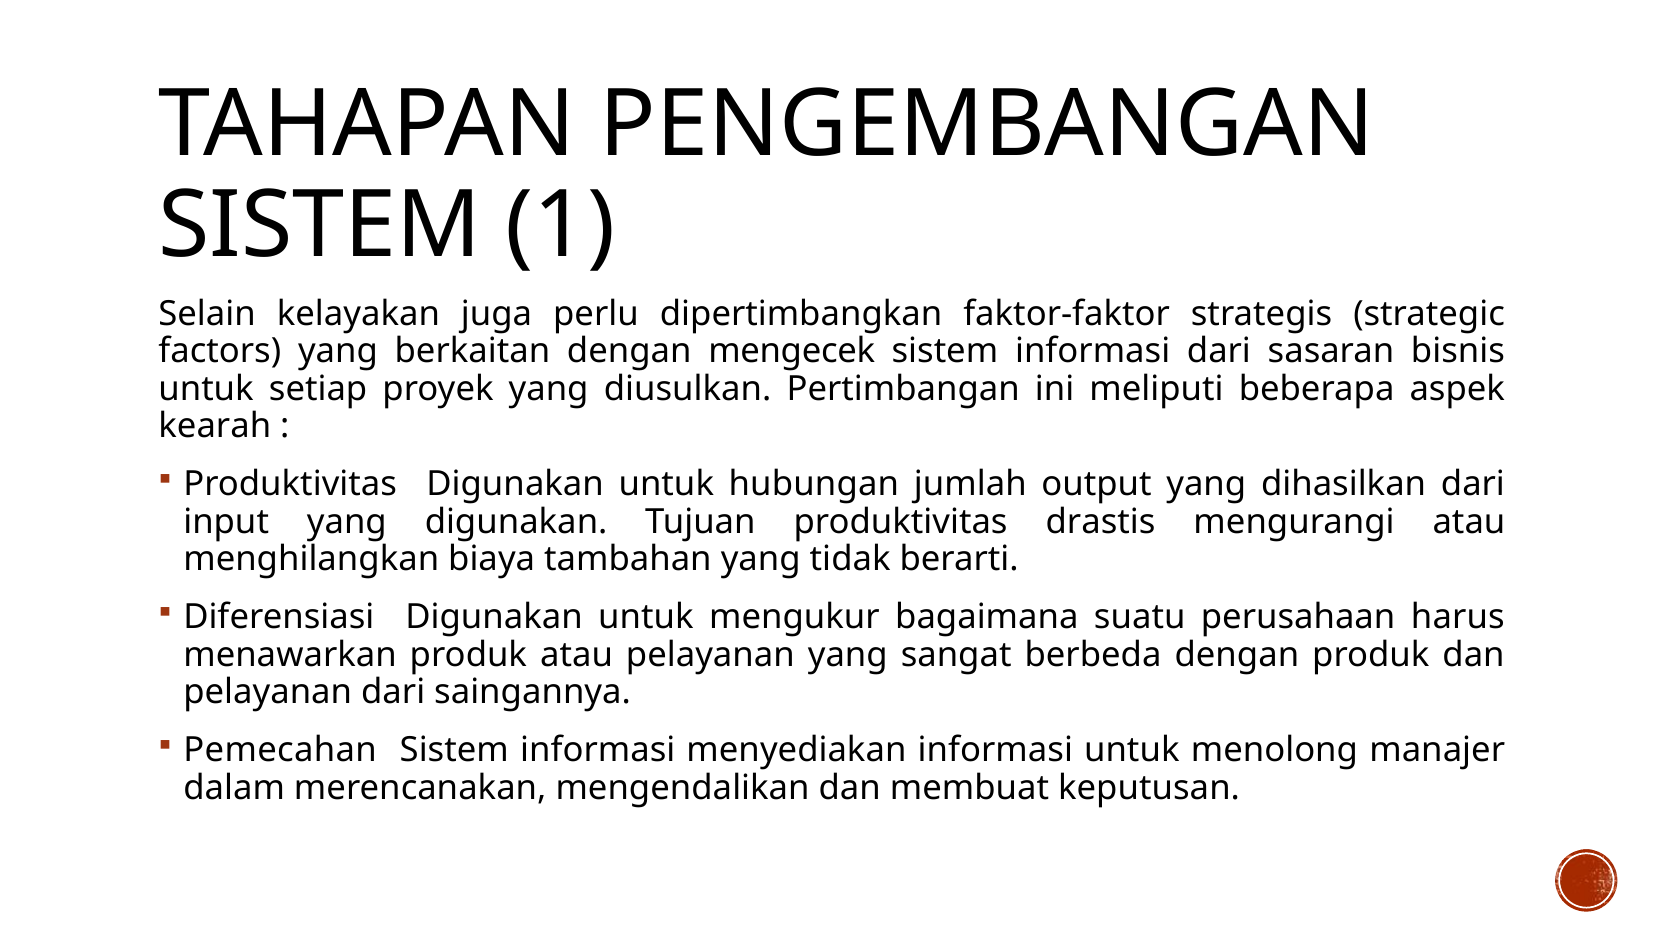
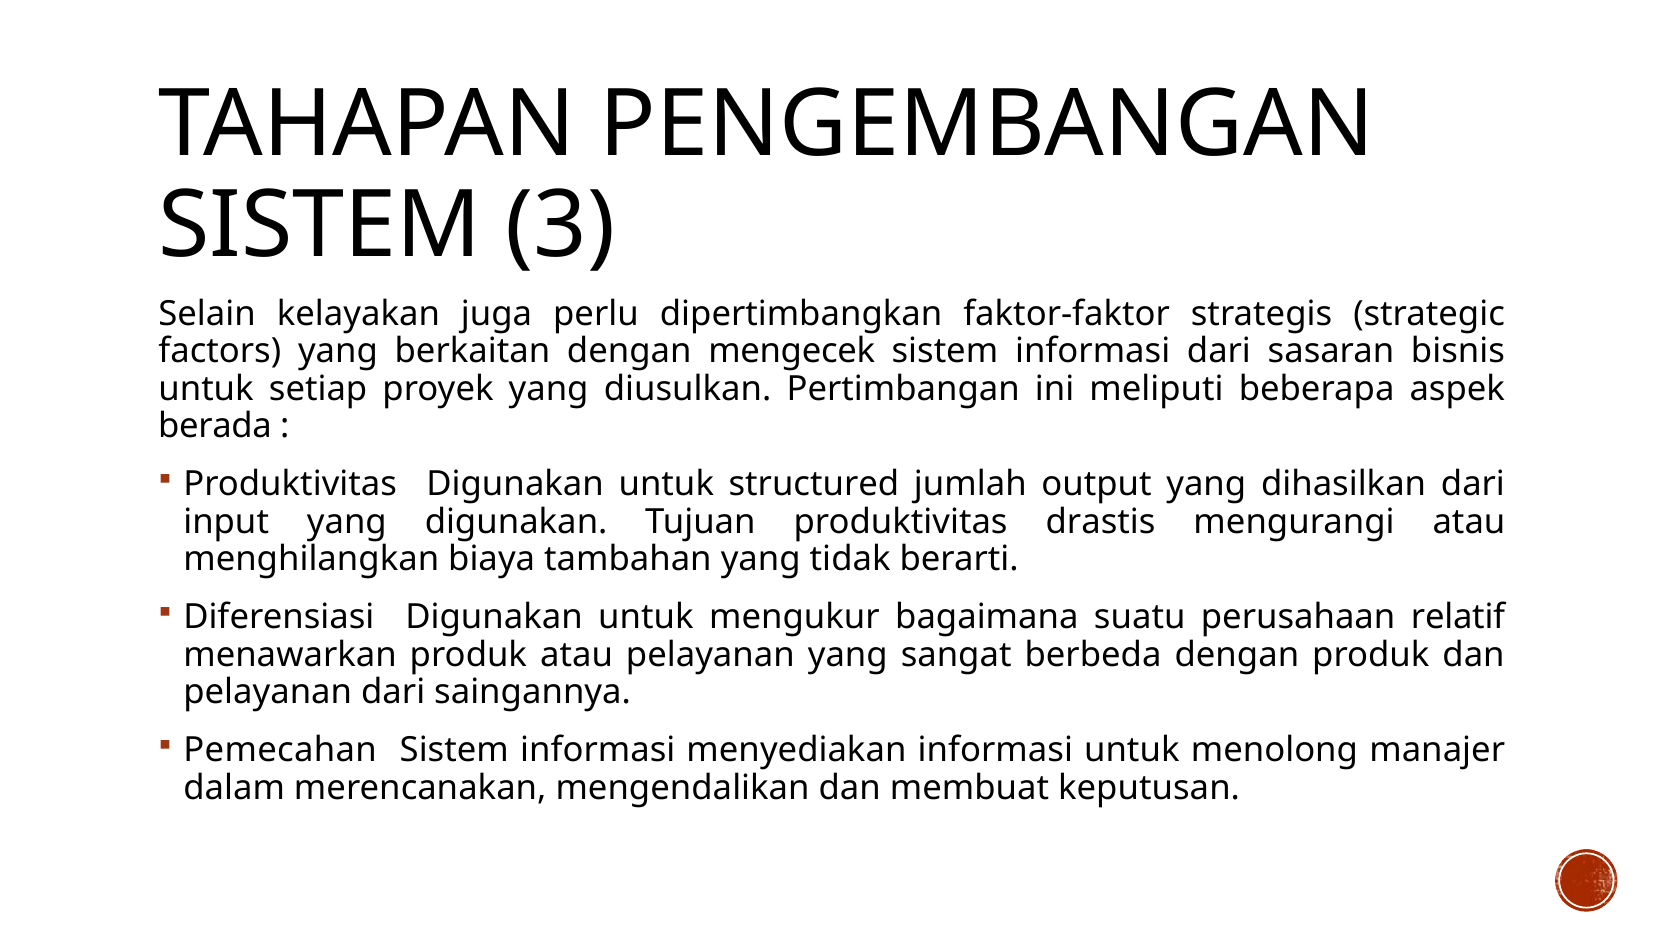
1: 1 -> 3 (561, 226)
kearah: kearah -> berada (215, 426)
hubungan: hubungan -> structured (814, 485)
harus: harus -> relatif (1458, 618)
